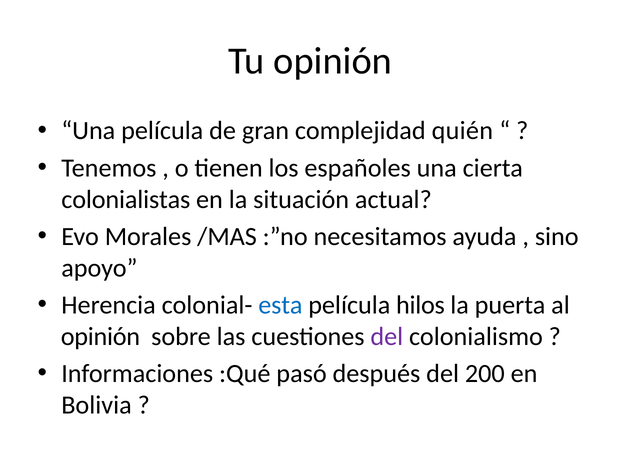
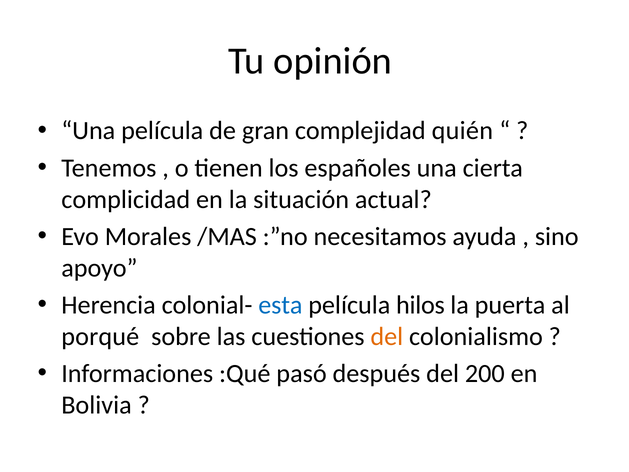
colonialistas: colonialistas -> complicidad (126, 199)
opinión: opinión -> porqué (100, 336)
del colour: purple -> orange (387, 336)
